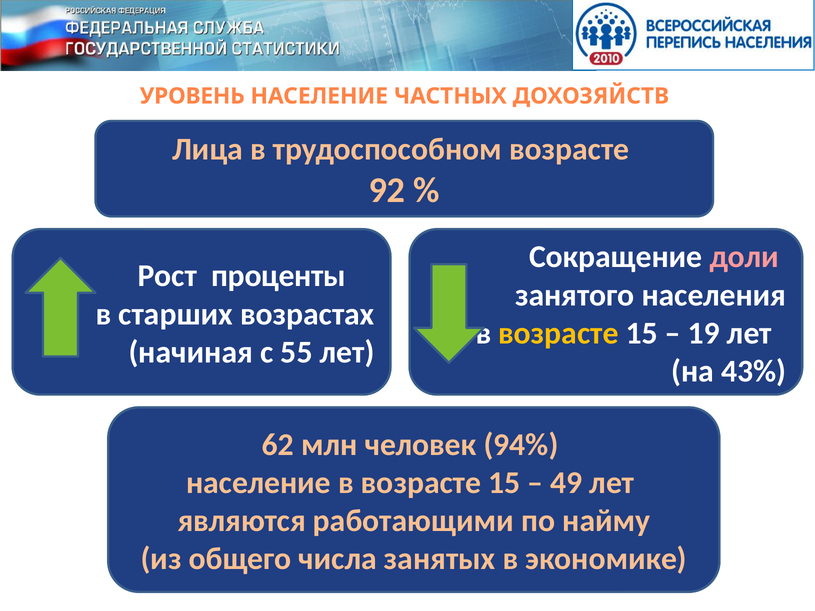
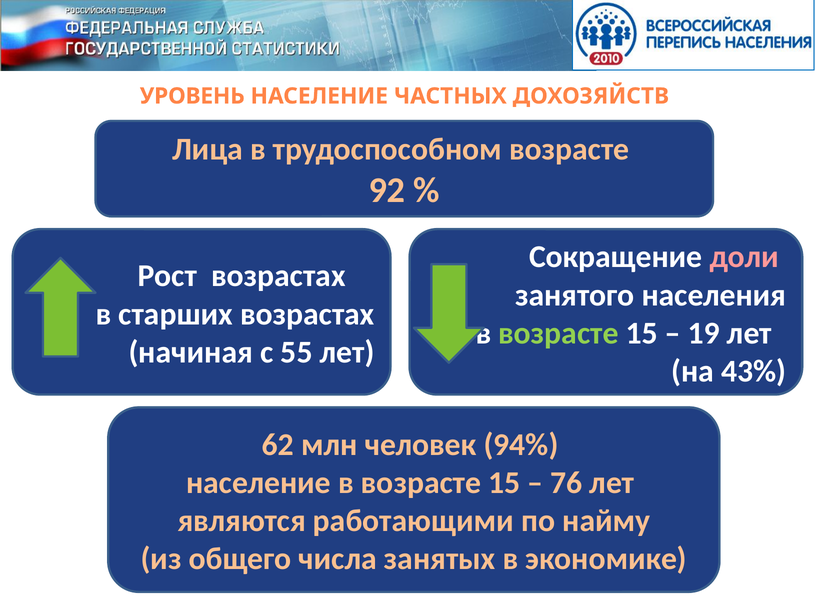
Рост проценты: проценты -> возрастах (278, 276)
возрасте colour: yellow -> light green (558, 333)
49: 49 -> 76 (566, 483)
